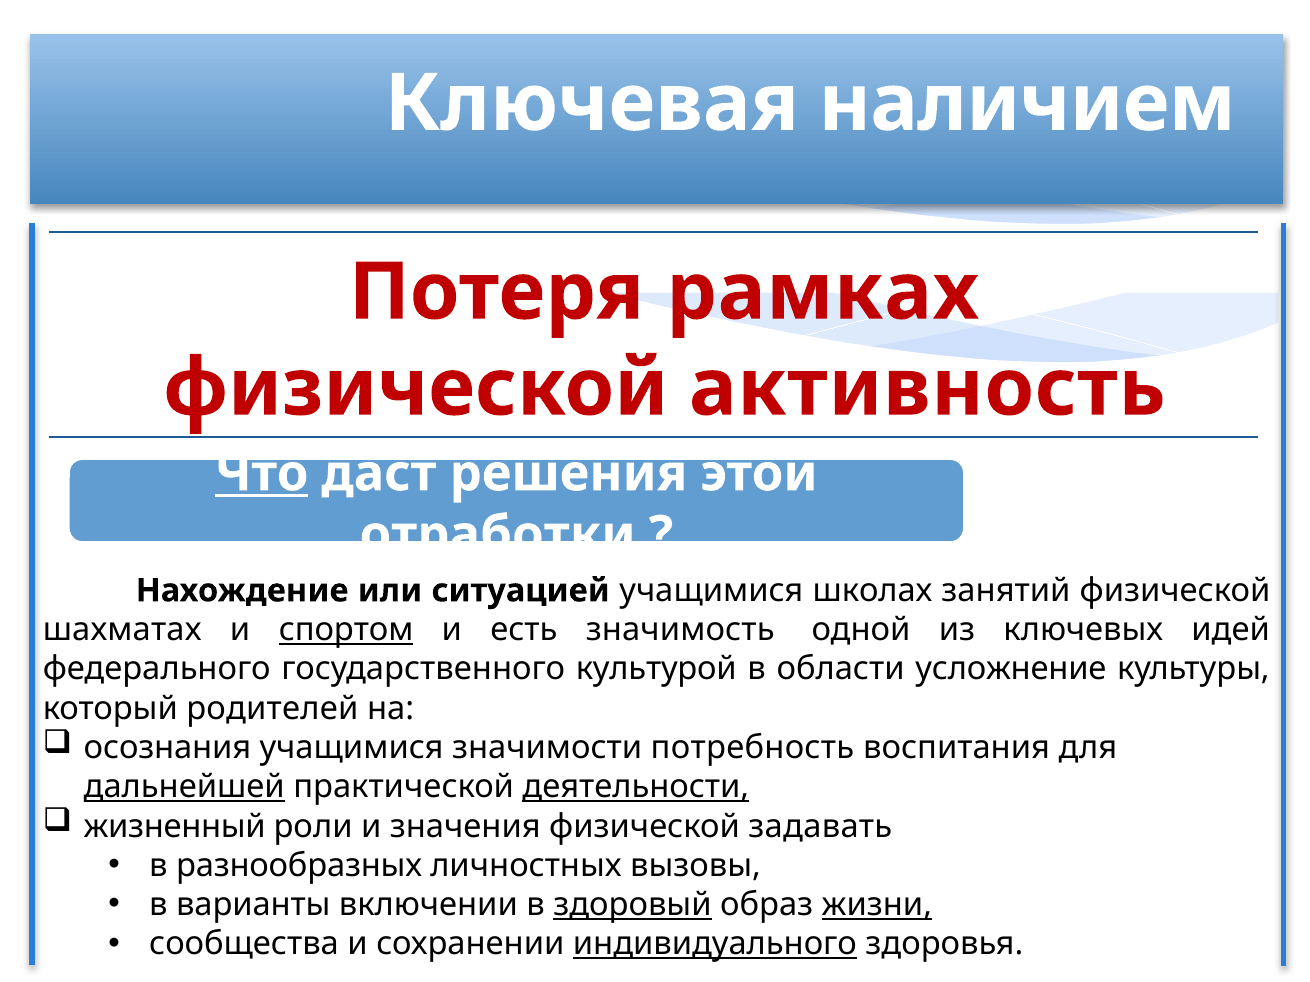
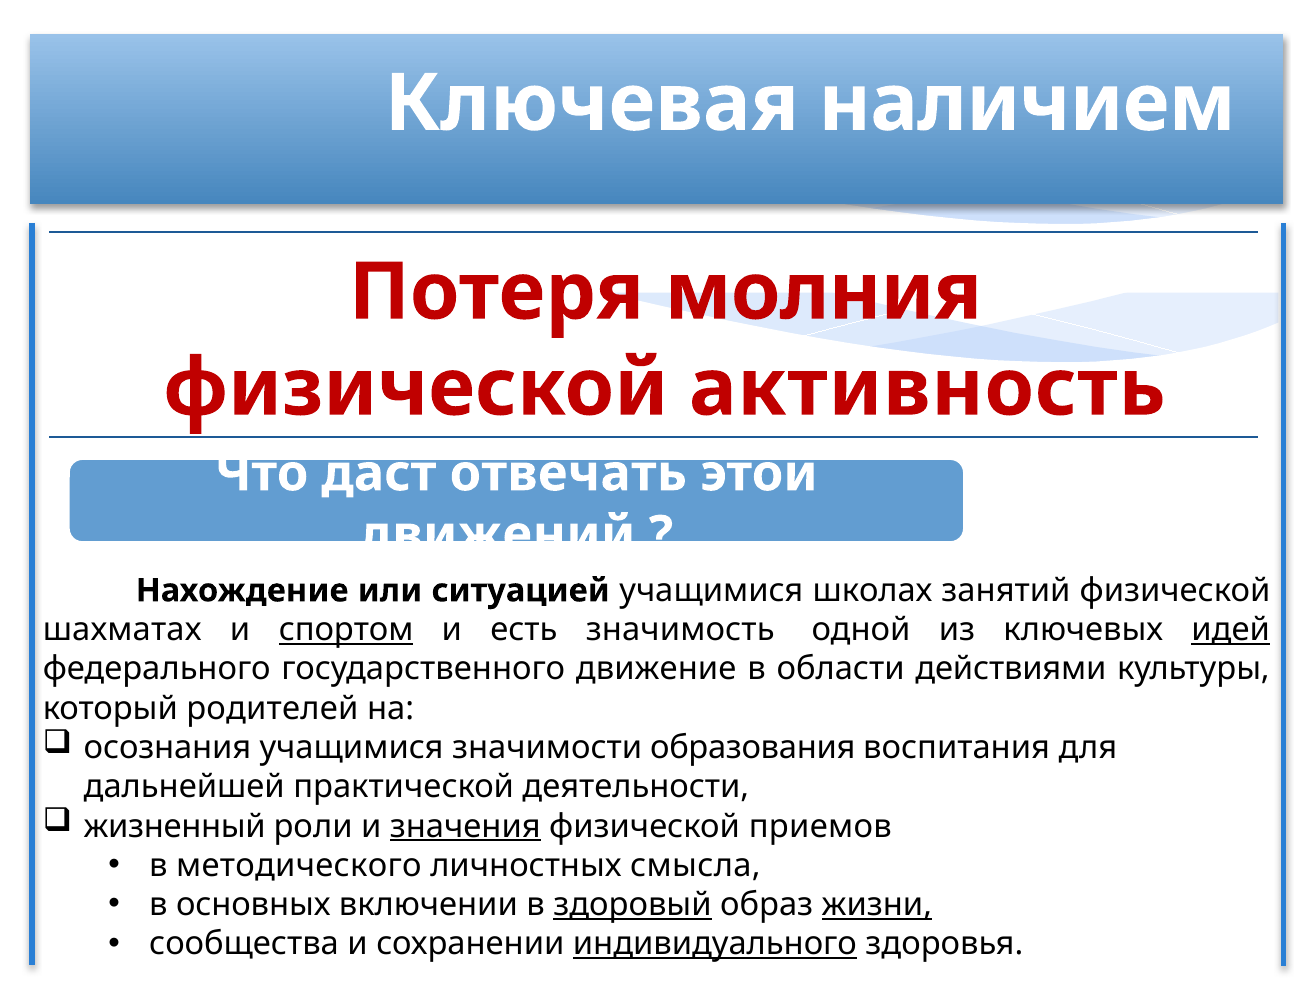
рамках: рамках -> молния (823, 292)
Что underline: present -> none (262, 474)
решения: решения -> отвечать (568, 474)
отработки: отработки -> движений (497, 535)
идей underline: none -> present (1231, 630)
культурой: культурой -> движение (656, 670)
усложнение: усложнение -> действиями (1011, 670)
потребность: потребность -> образования (753, 748)
дальнейшей underline: present -> none (184, 787)
деятельности underline: present -> none (636, 787)
значения underline: none -> present (465, 827)
задавать: задавать -> приемов (820, 827)
разнообразных: разнообразных -> методического (299, 866)
вызовы: вызовы -> смысла (695, 866)
варианты: варианты -> основных (253, 905)
